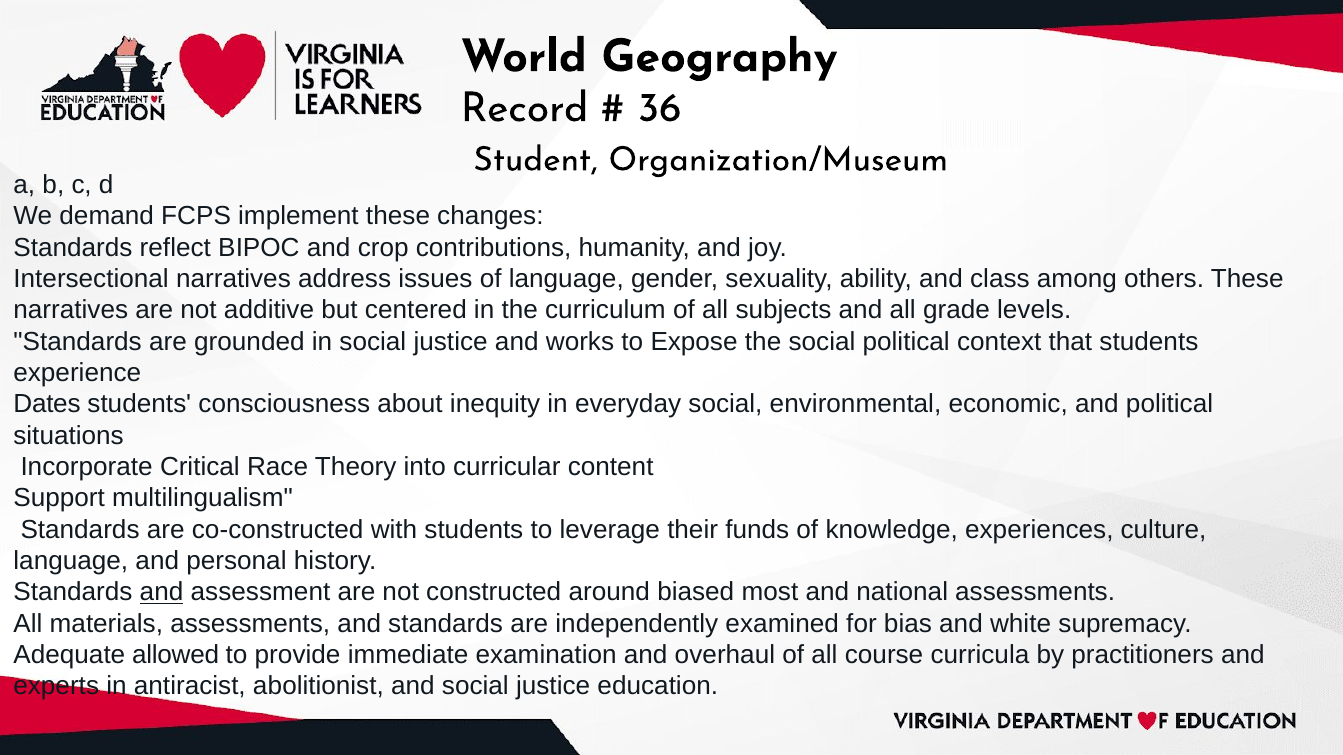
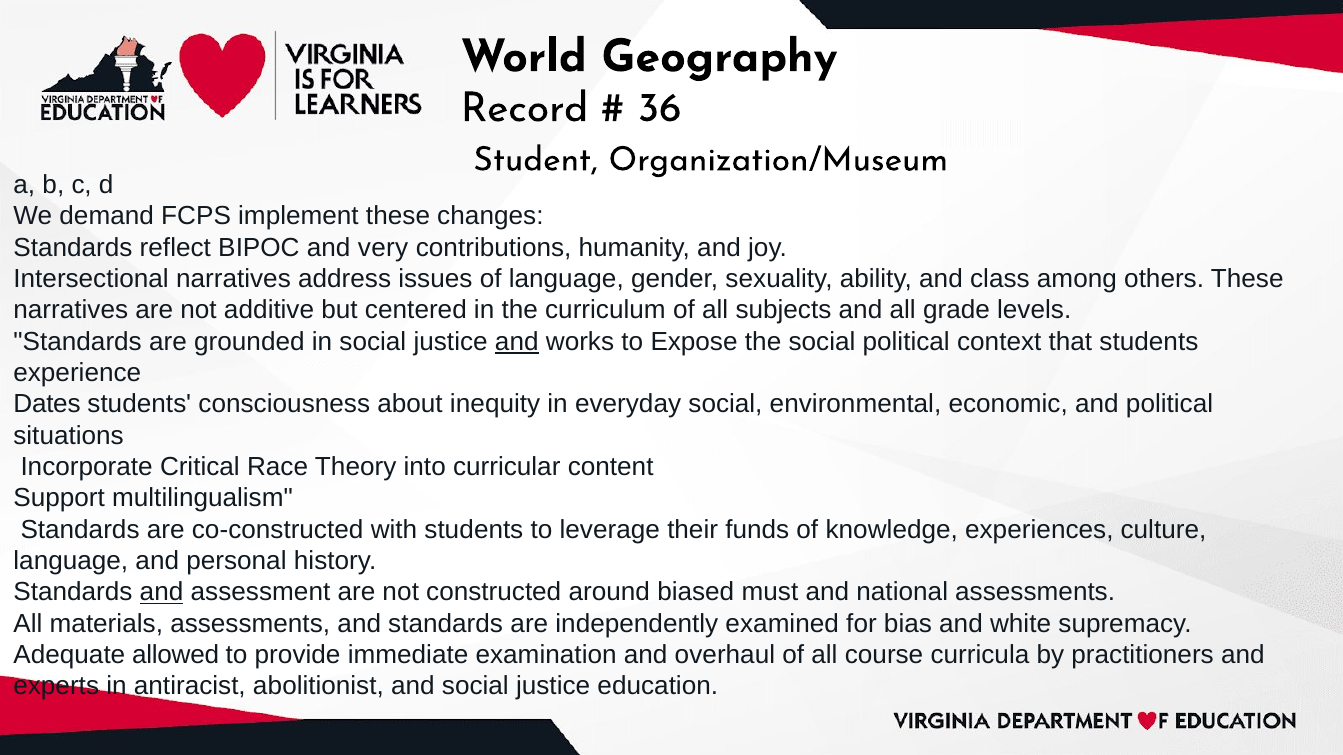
crop: crop -> very (383, 248)
and underline: none -> present (517, 342)
most: most -> must (770, 593)
